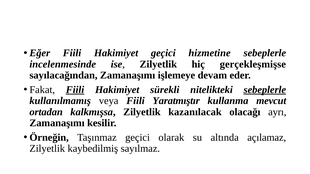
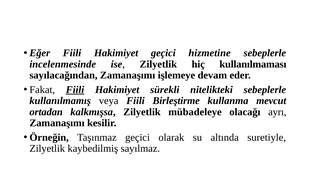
gerçekleşmişse: gerçekleşmişse -> kullanılmaması (253, 64)
sebeplerle underline: present -> none (265, 90)
Yaratmıştır: Yaratmıştır -> Birleştirme (176, 101)
kazanılacak: kazanılacak -> mübadeleye (195, 112)
açılamaz: açılamaz -> suretiyle (267, 138)
